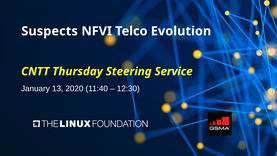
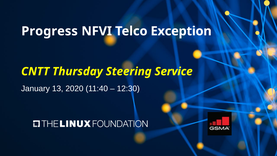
Suspects: Suspects -> Progress (50, 31)
Evolution: Evolution -> Exception (181, 31)
